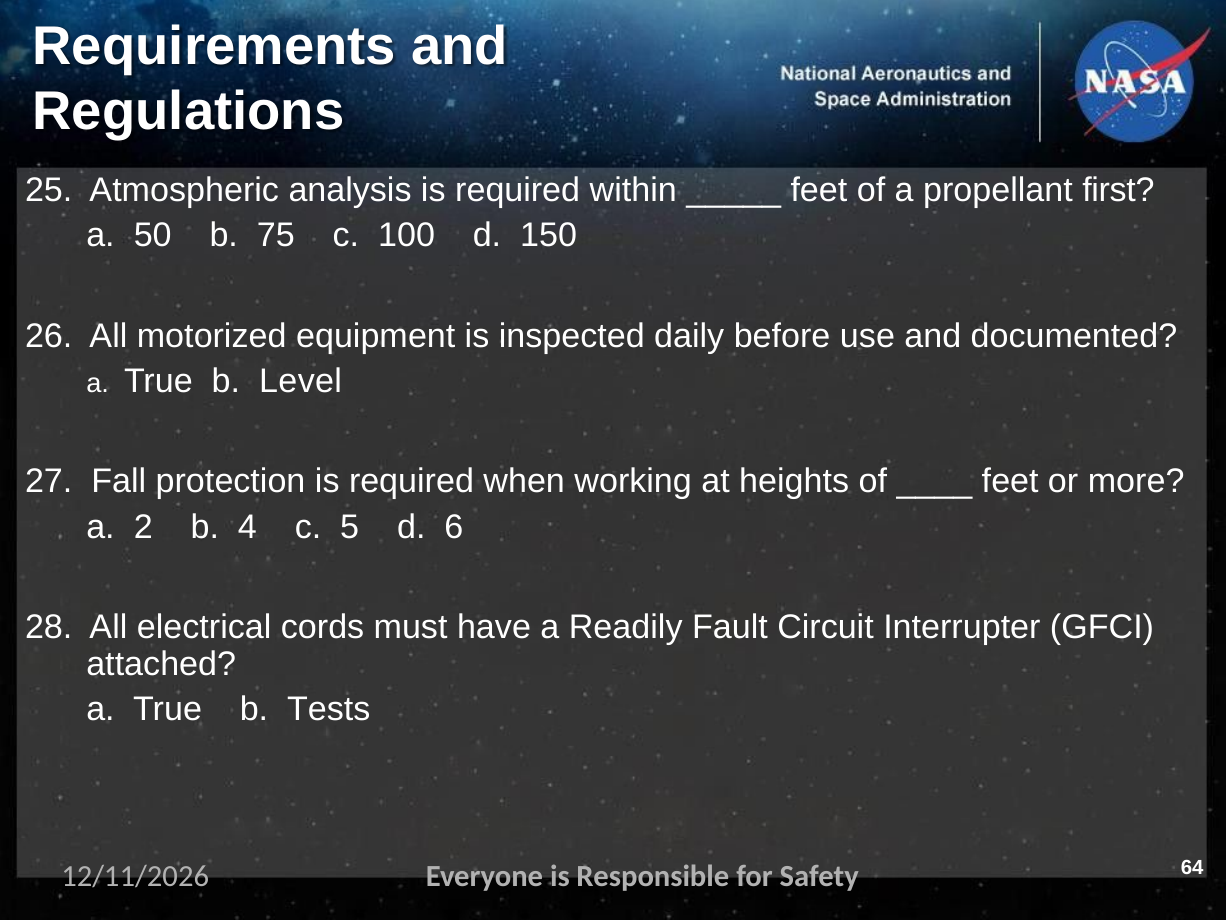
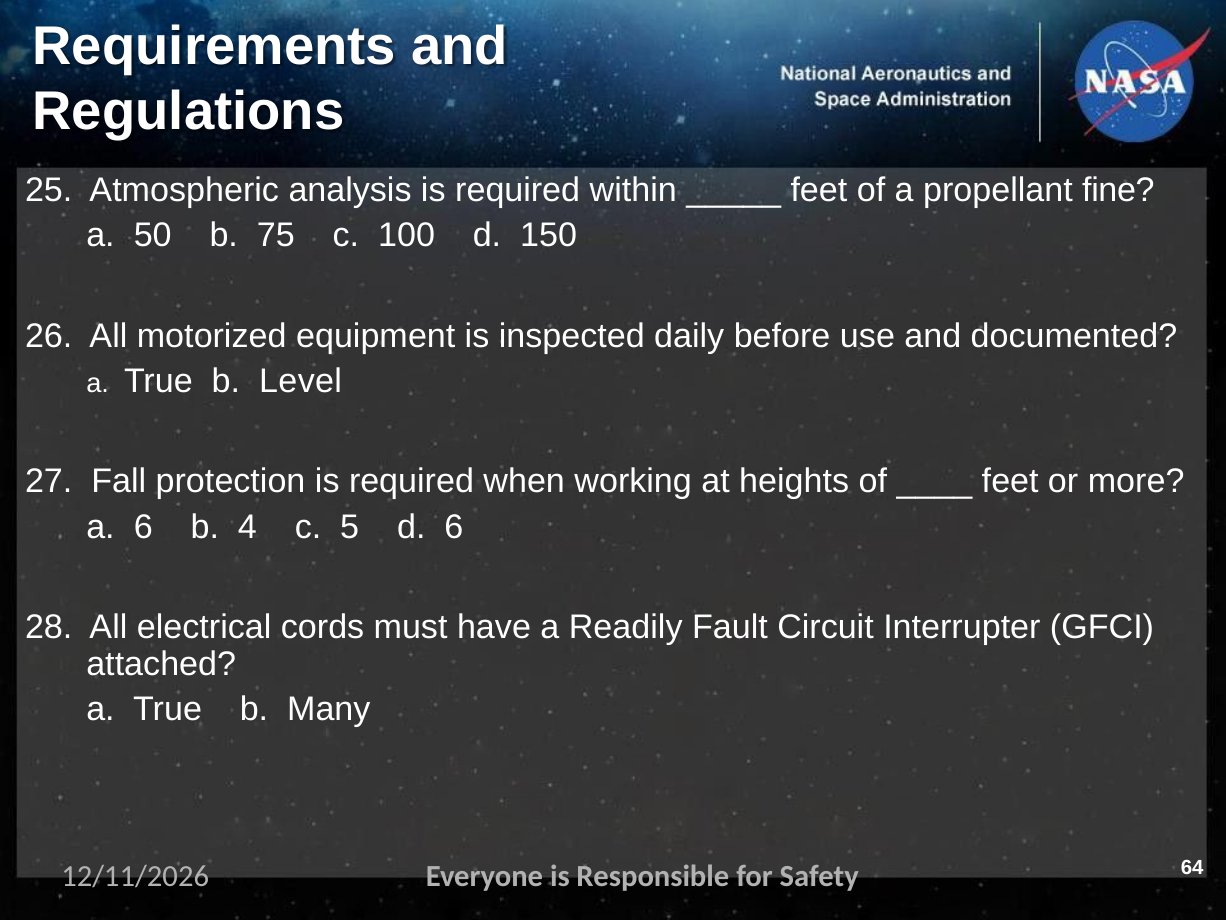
first: first -> fine (1118, 190)
a 2: 2 -> 6 (143, 527)
Tests: Tests -> Many (329, 709)
